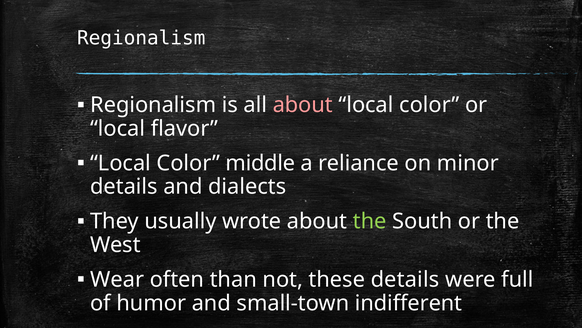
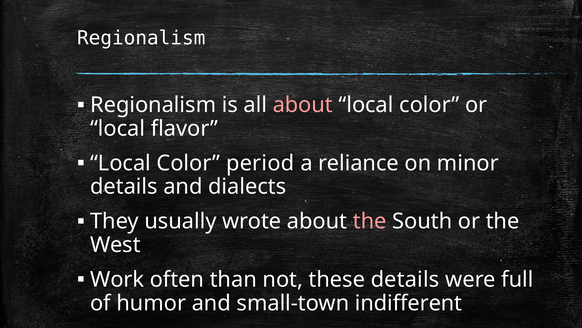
middle: middle -> period (260, 163)
the colour: light green -> pink (370, 221)
Wear: Wear -> Work (117, 279)
